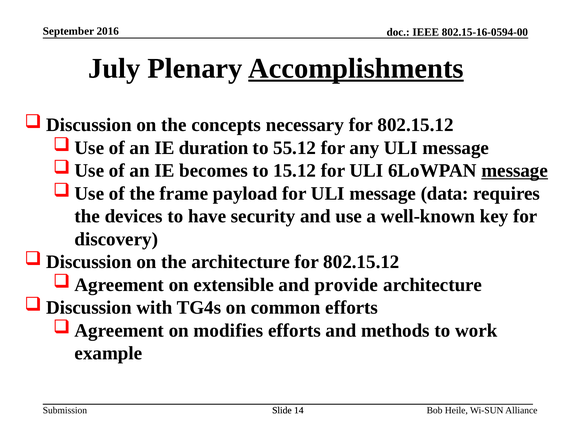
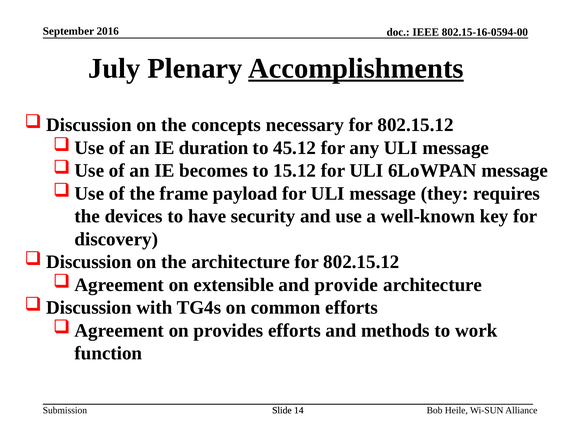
55.12: 55.12 -> 45.12 (295, 148)
message underline: present -> none (515, 171)
data: data -> they (445, 194)
modifies: modifies -> provides (228, 331)
example: example -> function (108, 353)
